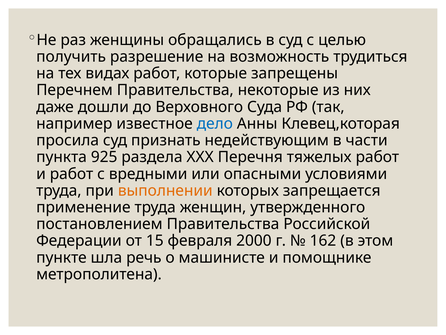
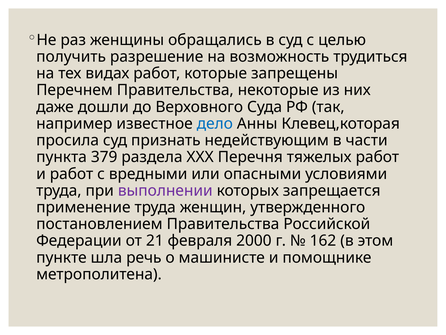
925: 925 -> 379 (104, 157)
выполнении colour: orange -> purple (165, 190)
15: 15 -> 21 (155, 240)
